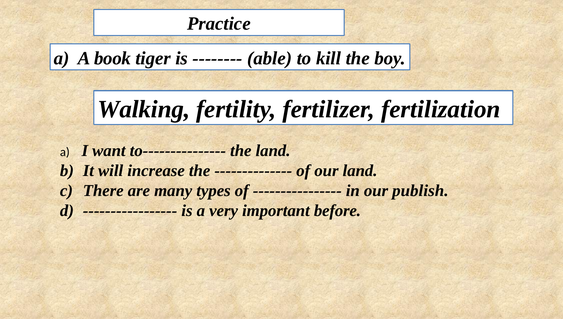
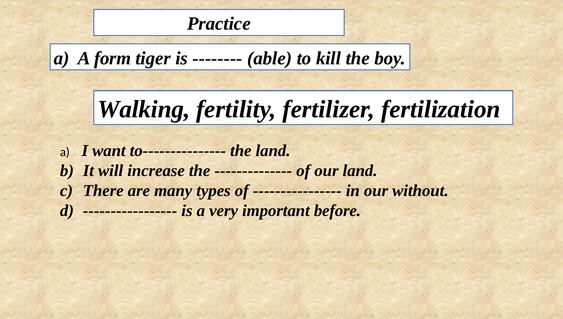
book: book -> form (113, 58)
publish: publish -> without (420, 191)
